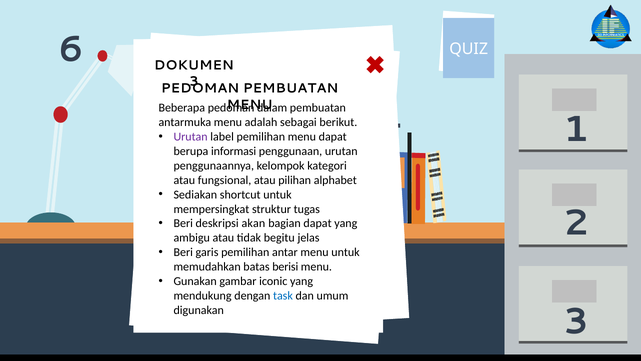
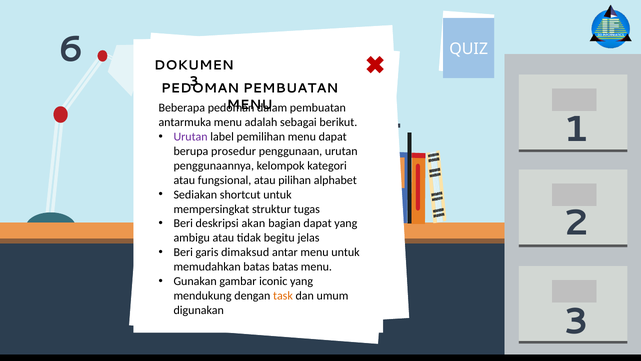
informasi: informasi -> prosedur (234, 151)
garis pemilihan: pemilihan -> dimaksud (245, 252)
batas berisi: berisi -> batas (285, 266)
task colour: blue -> orange (283, 295)
